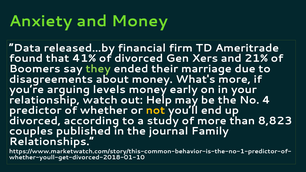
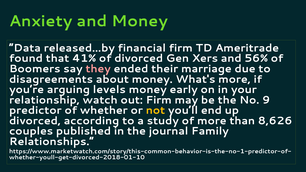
21%: 21% -> 56% (256, 58)
they colour: light green -> pink (98, 69)
out Help: Help -> Firm (159, 100)
4: 4 -> 9 (266, 100)
8,823: 8,823 -> 8,626 (275, 121)
